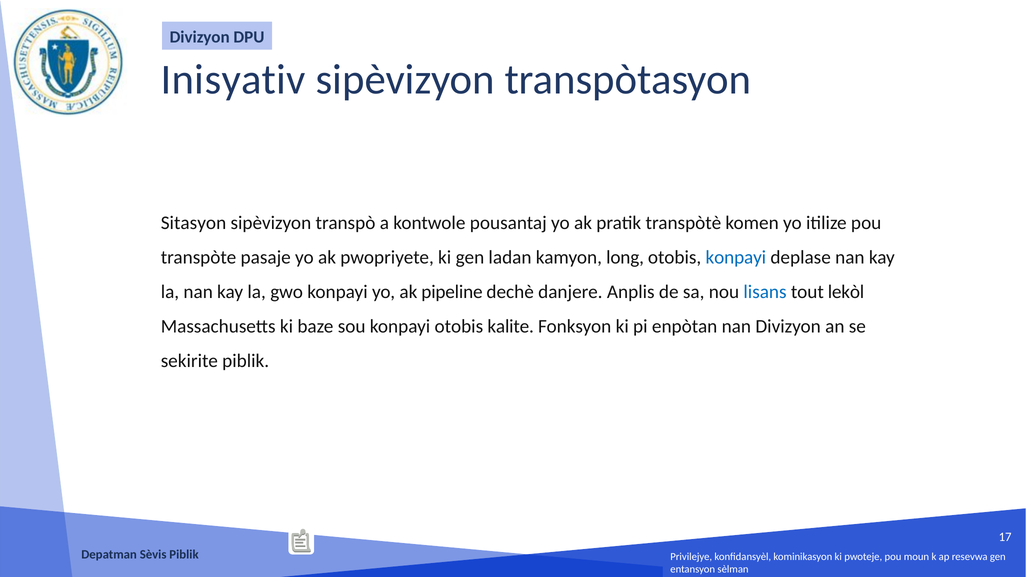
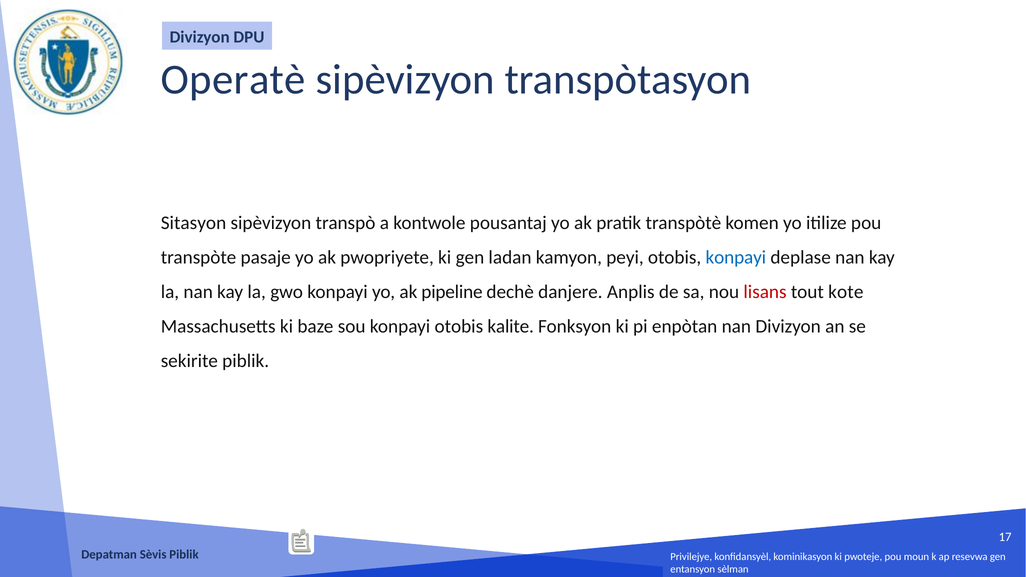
Inisyativ: Inisyativ -> Operatè (233, 79)
long: long -> peyi (625, 257)
lisans colour: blue -> red (765, 292)
lekòl: lekòl -> kote (846, 292)
